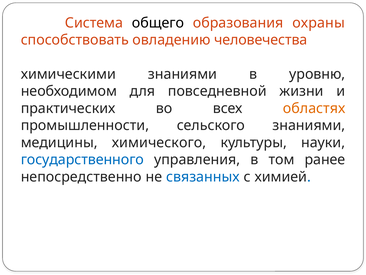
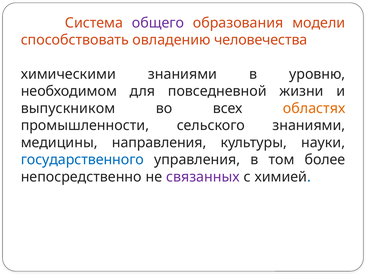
общего colour: black -> purple (158, 23)
охраны: охраны -> модели (319, 23)
практических: практических -> выпускником (68, 108)
химического: химического -> направления (159, 142)
ранее: ранее -> более (325, 159)
связанных colour: blue -> purple (203, 177)
